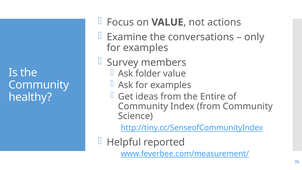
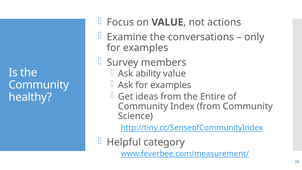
folder: folder -> ability (148, 74)
reported: reported -> category (164, 142)
